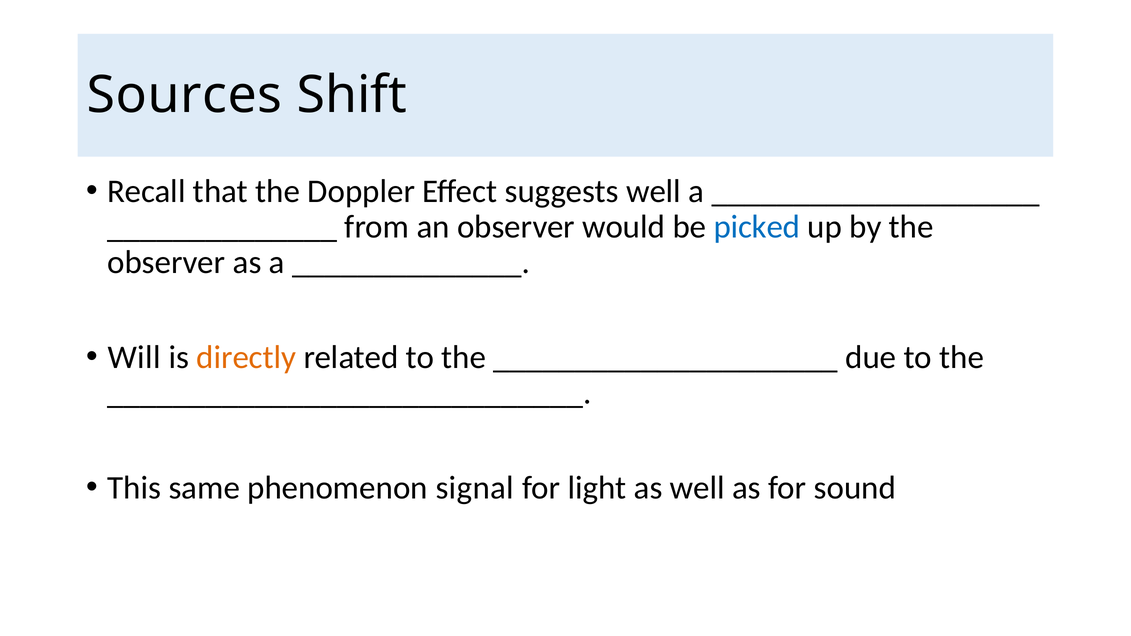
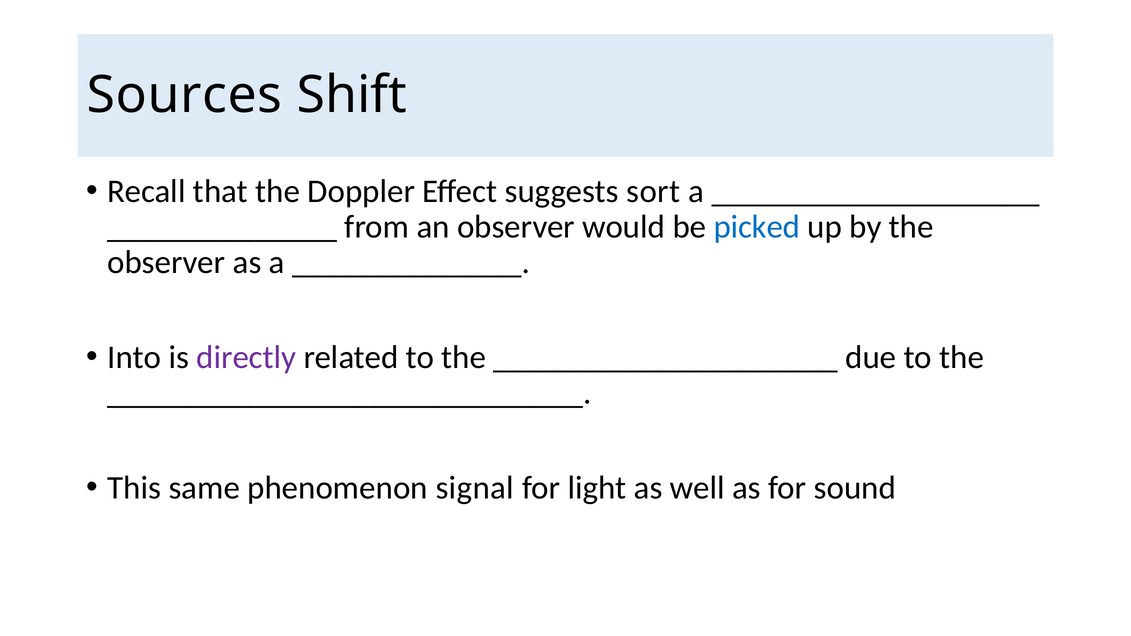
suggests well: well -> sort (653, 191)
Will: Will -> Into (134, 357)
directly colour: orange -> purple (246, 357)
